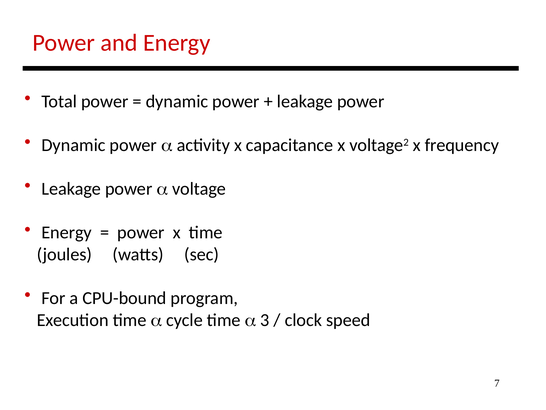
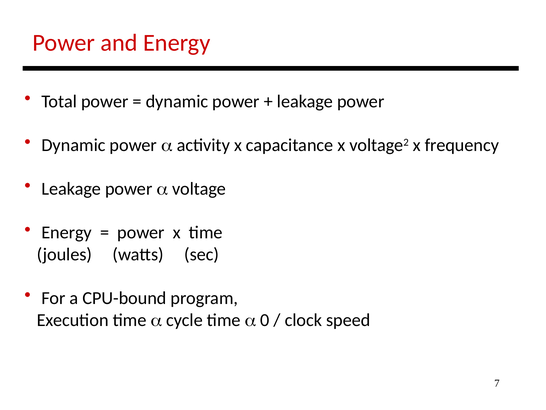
3: 3 -> 0 (265, 320)
